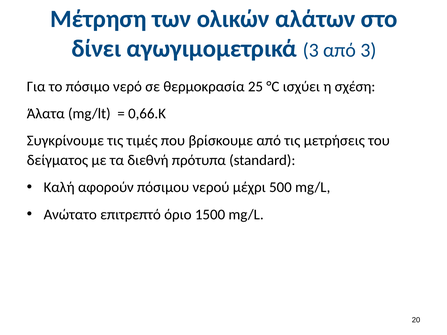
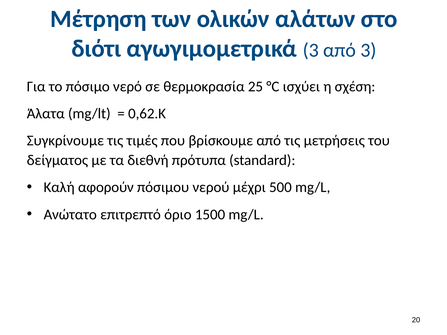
δίνει: δίνει -> διότι (96, 49)
0,66.Κ: 0,66.Κ -> 0,62.Κ (147, 114)
